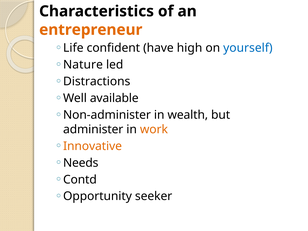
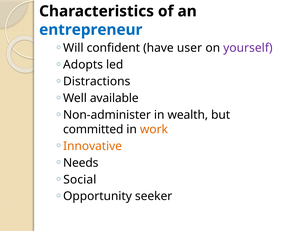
entrepreneur colour: orange -> blue (91, 30)
Life: Life -> Will (73, 48)
high: high -> user (190, 48)
yourself colour: blue -> purple (248, 48)
Nature: Nature -> Adopts (83, 65)
administer: administer -> committed (93, 129)
Contd: Contd -> Social (80, 180)
